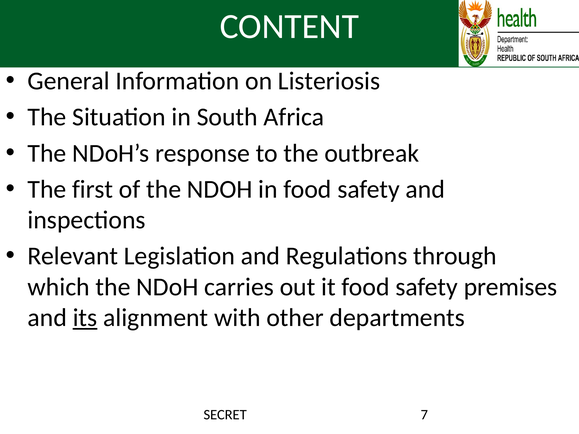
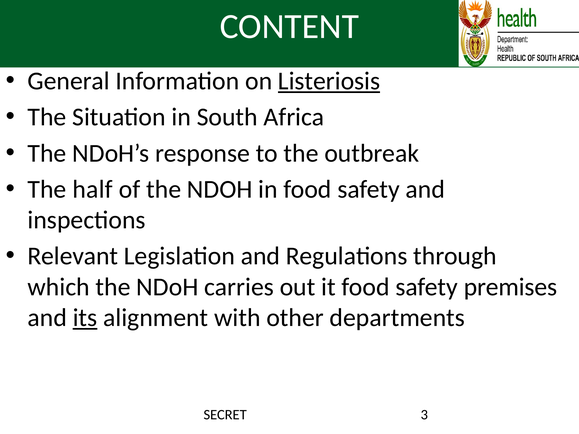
Listeriosis underline: none -> present (329, 81)
first: first -> half (93, 189)
7: 7 -> 3 (424, 415)
